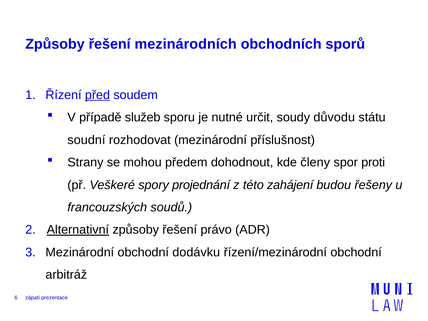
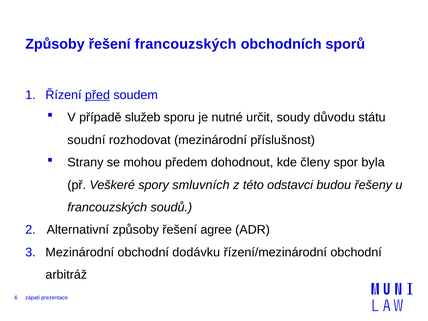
řešení mezinárodních: mezinárodních -> francouzských (186, 44)
proti: proti -> byla (373, 162)
projednání: projednání -> smluvních (201, 185)
zahájení: zahájení -> odstavci (290, 185)
Alternativní underline: present -> none (78, 230)
právo: právo -> agree (216, 230)
